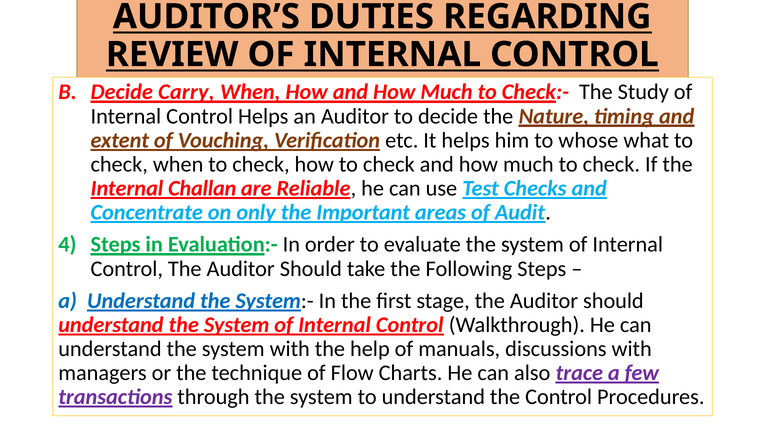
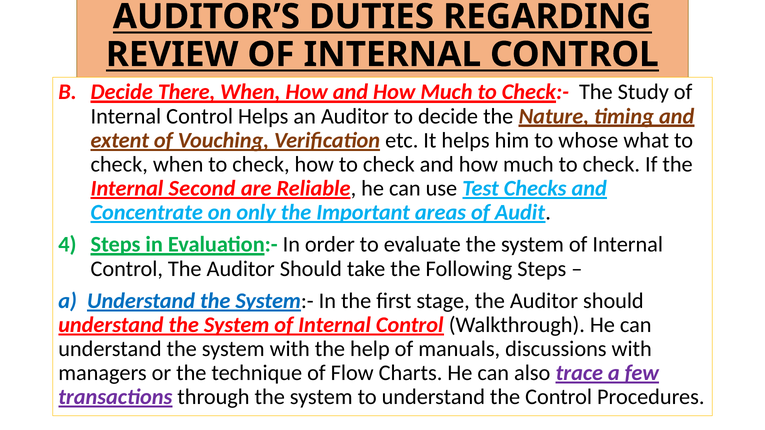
Carry: Carry -> There (187, 92)
Challan: Challan -> Second (202, 189)
